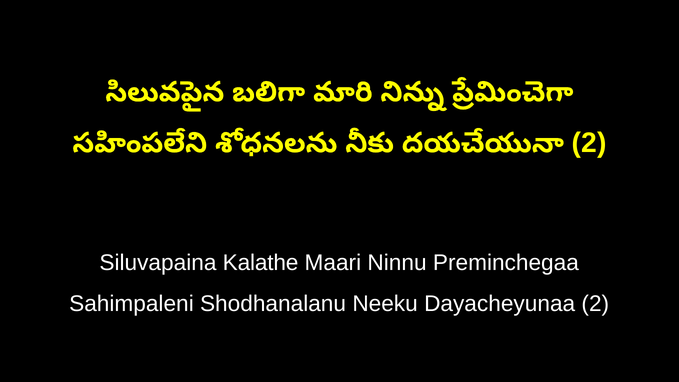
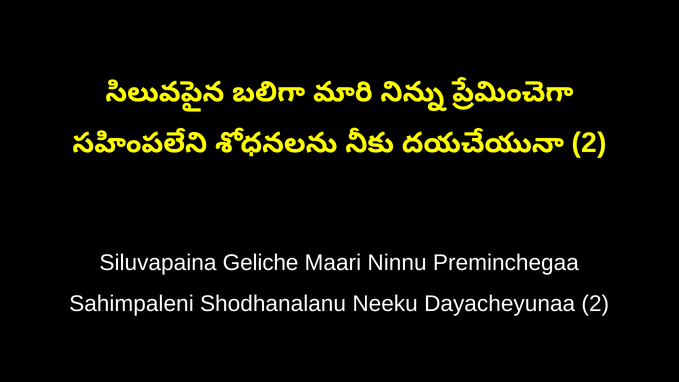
Kalathe: Kalathe -> Geliche (261, 263)
